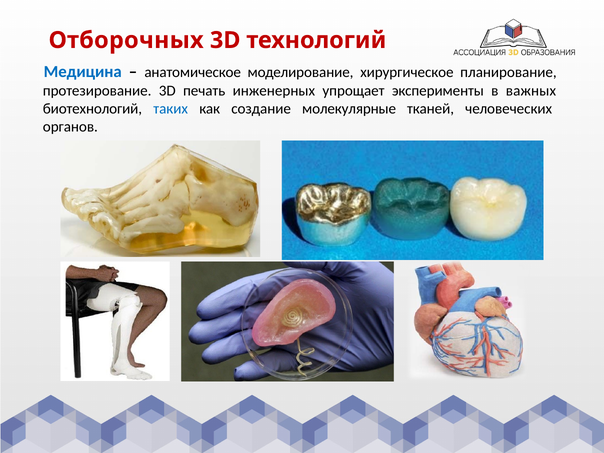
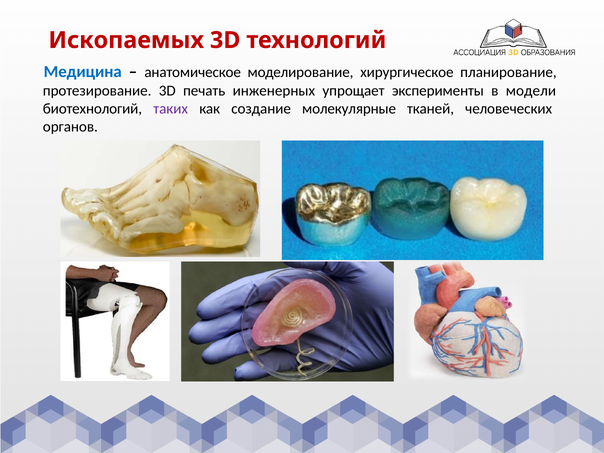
Отборочных: Отборочных -> Ископаемых (126, 40)
важных: важных -> модели (531, 91)
таких colour: blue -> purple (171, 109)
